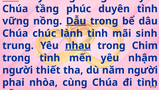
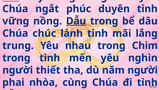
tầng: tầng -> ngắt (47, 9)
sinh: sinh -> lắng (147, 33)
nhau underline: present -> none (78, 45)
nhậm: nhậm -> nghìn (143, 58)
